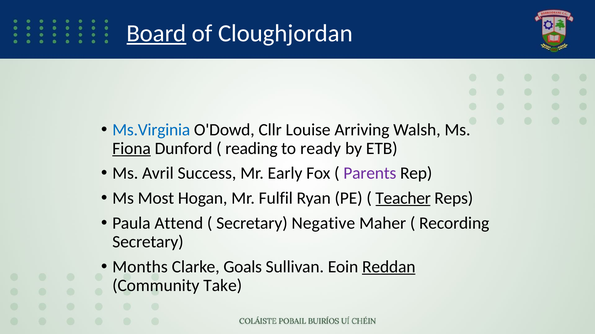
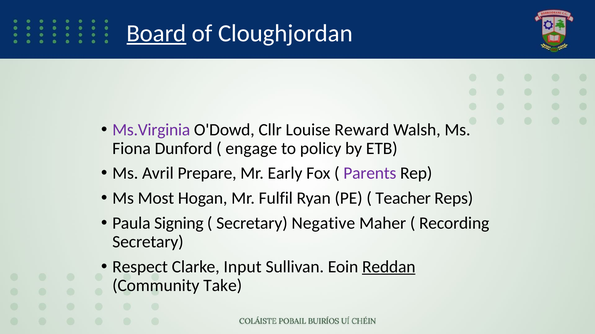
Ms.Virginia colour: blue -> purple (151, 130)
Arriving: Arriving -> Reward (362, 130)
Fiona underline: present -> none (132, 149)
reading: reading -> engage (251, 149)
ready: ready -> policy (321, 149)
Success: Success -> Prepare (207, 174)
Teacher underline: present -> none (403, 199)
Attend: Attend -> Signing (179, 224)
Months: Months -> Respect (140, 267)
Goals: Goals -> Input (243, 267)
